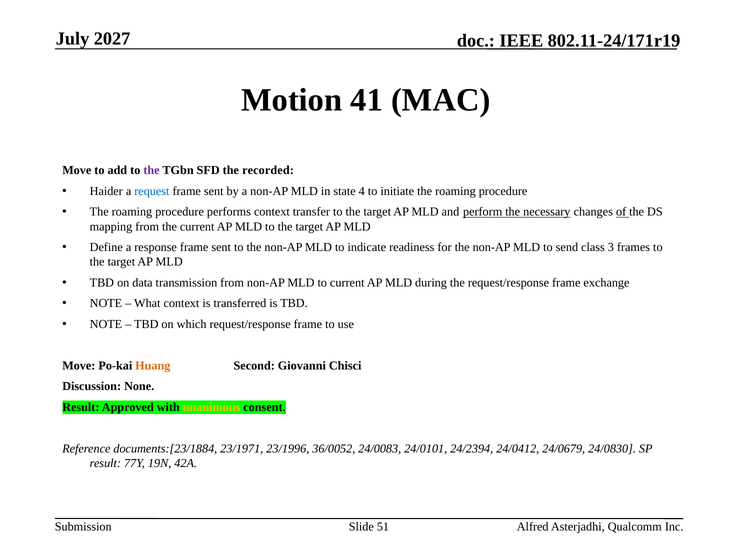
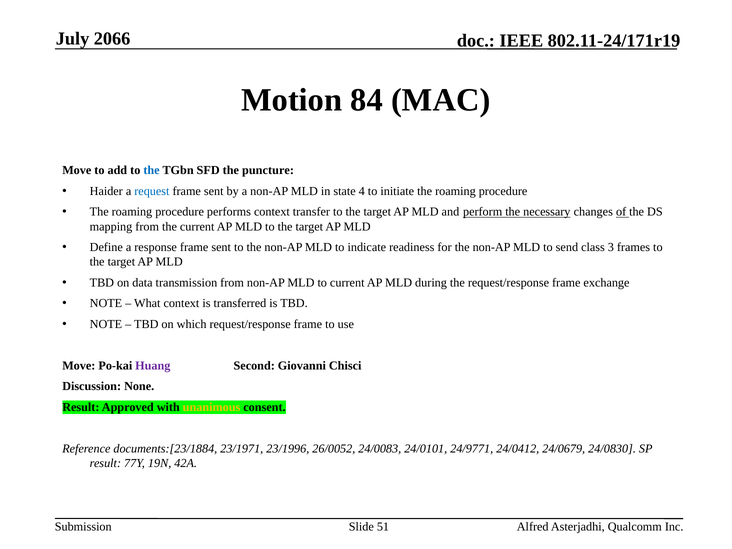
2027: 2027 -> 2066 (112, 39)
41: 41 -> 84 (367, 100)
the colour: purple -> blue (152, 170)
recorded: recorded -> puncture (268, 170)
Huang colour: orange -> purple (153, 366)
36/0052: 36/0052 -> 26/0052 (334, 449)
24/2394: 24/2394 -> 24/9771 (472, 449)
